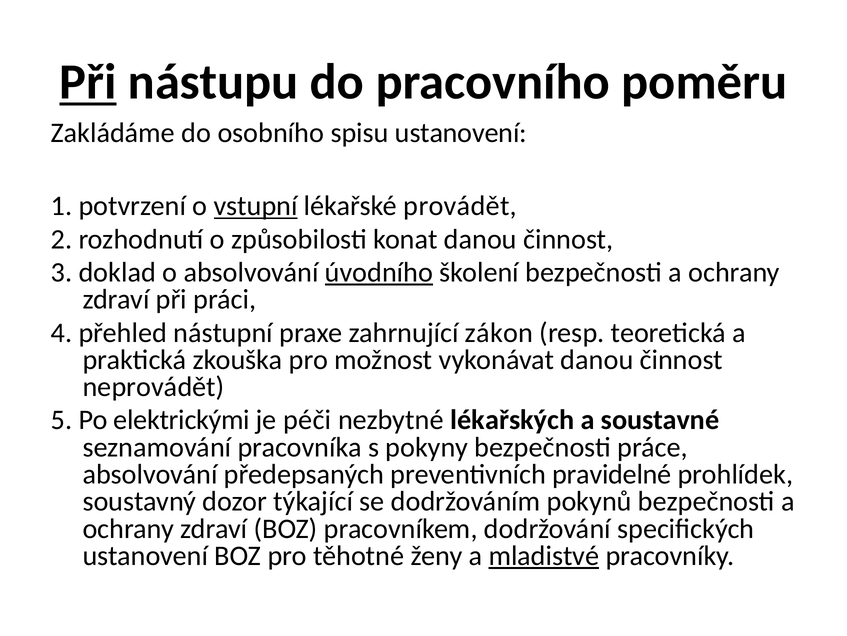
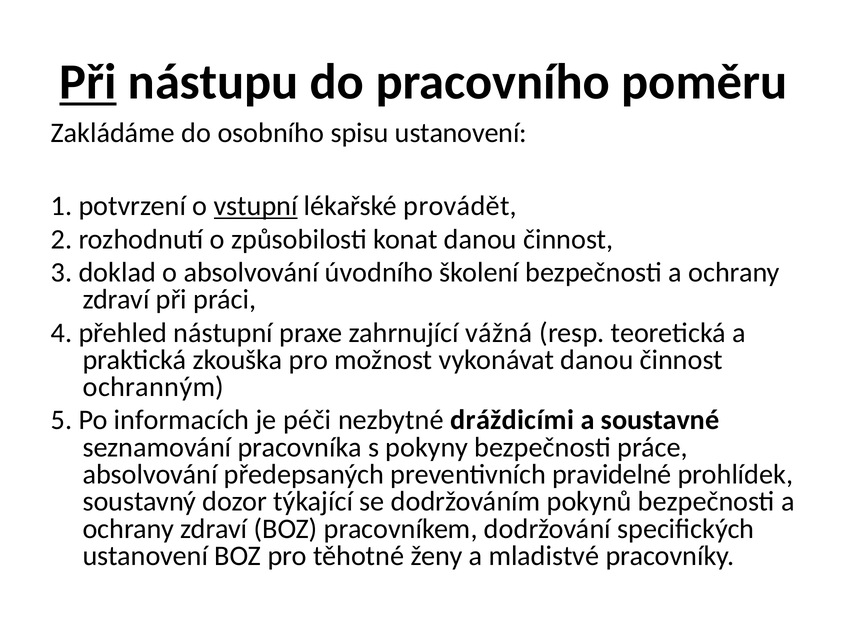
úvodního underline: present -> none (379, 272)
zákon: zákon -> vážná (499, 332)
neprovádět: neprovádět -> ochranným (153, 387)
elektrickými: elektrickými -> informacích (182, 420)
lékařských: lékařských -> dráždicími (512, 420)
mladistvé underline: present -> none (544, 555)
